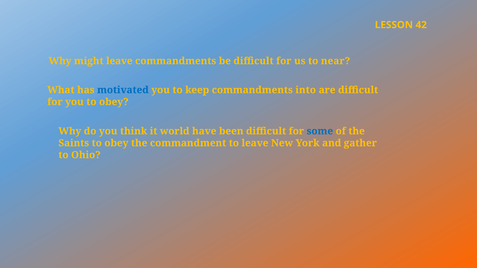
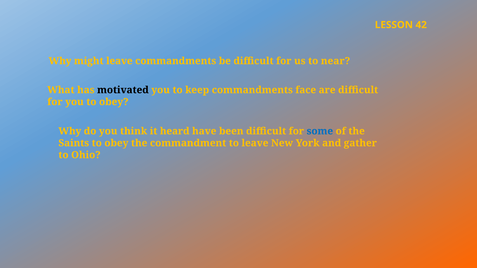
motivated colour: blue -> black (123, 90)
into: into -> face (306, 90)
world: world -> heard (175, 131)
